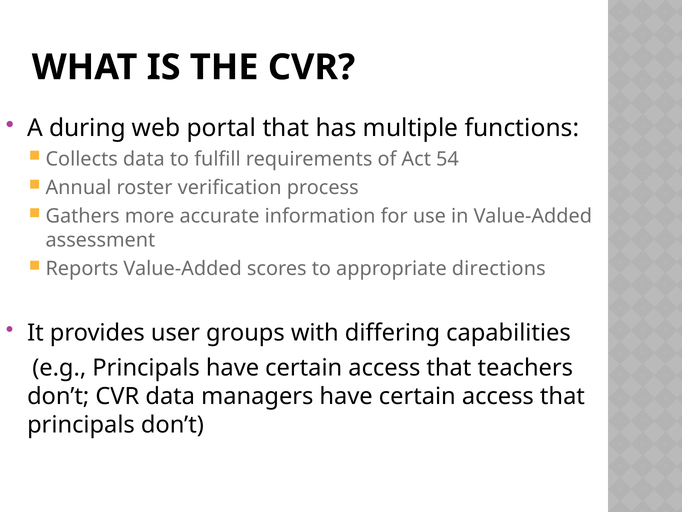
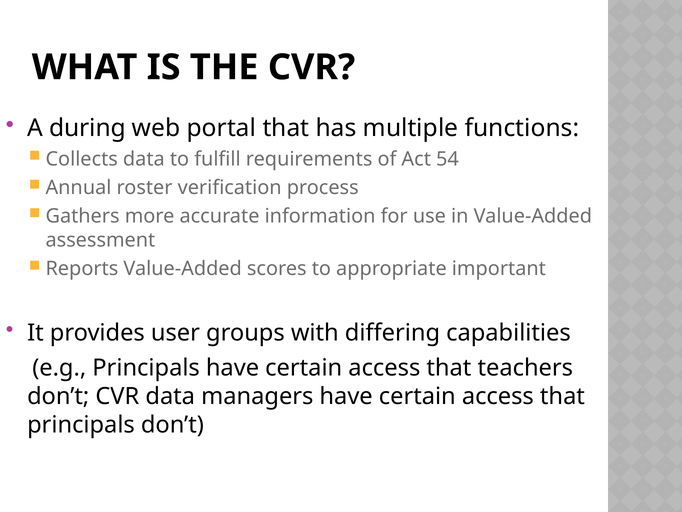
directions: directions -> important (499, 269)
